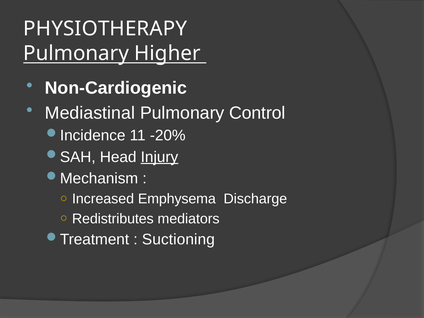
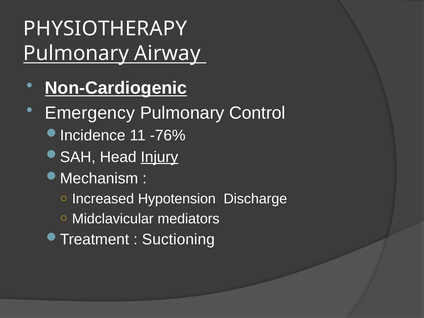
Higher: Higher -> Airway (167, 53)
Non-Cardiogenic underline: none -> present (116, 88)
Mediastinal: Mediastinal -> Emergency (90, 113)
-20%: -20% -> -76% (168, 136)
Emphysema: Emphysema -> Hypotension (177, 199)
Redistributes: Redistributes -> Midclavicular (113, 219)
